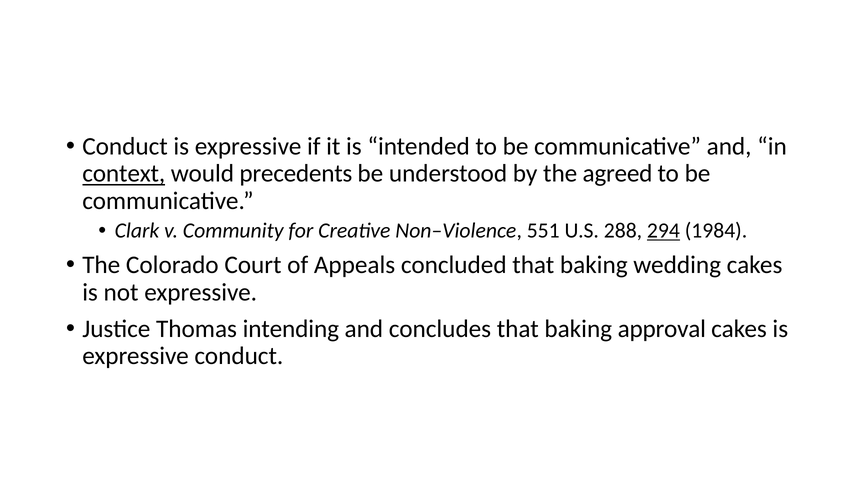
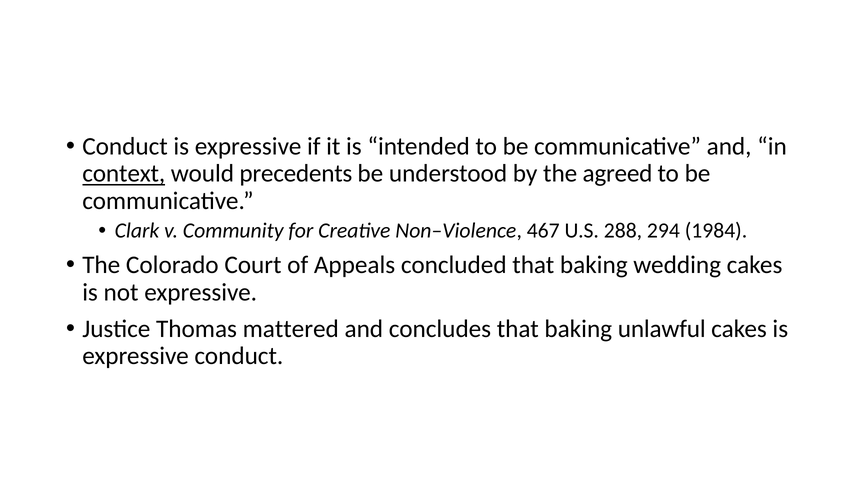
551: 551 -> 467 (543, 231)
294 underline: present -> none (663, 231)
intending: intending -> mattered (291, 329)
approval: approval -> unlawful (662, 329)
